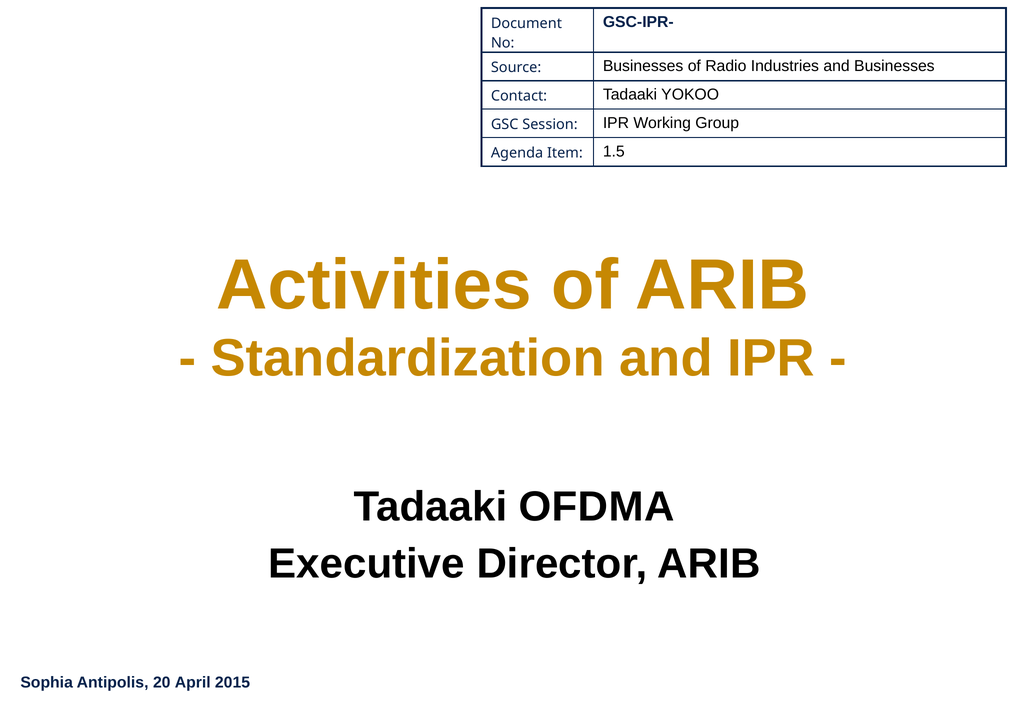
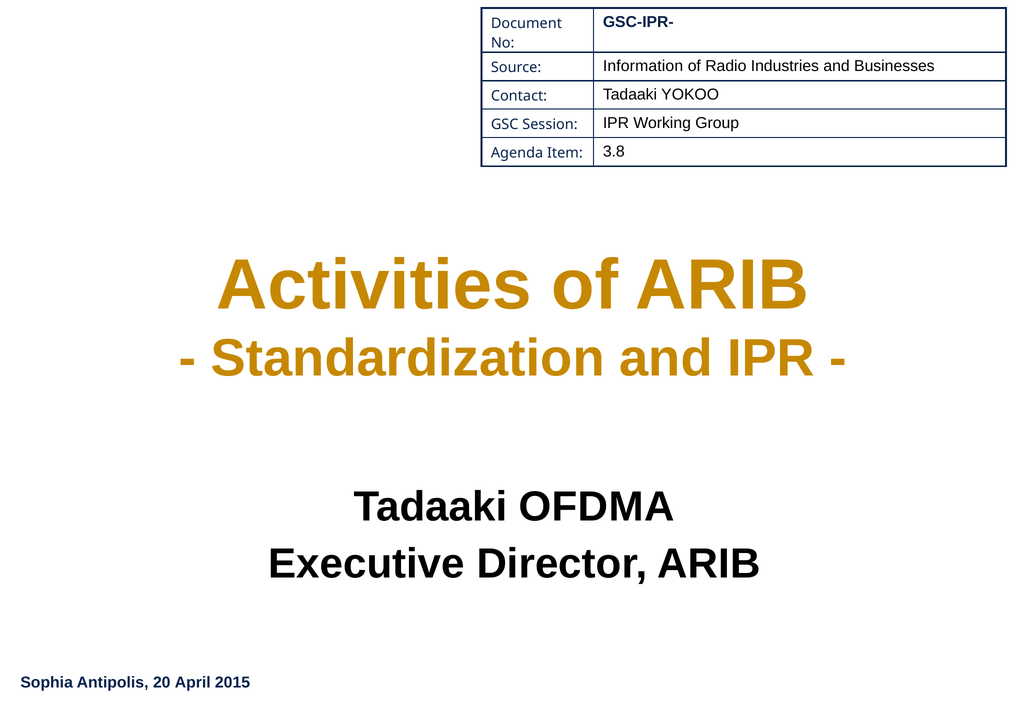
Source Businesses: Businesses -> Information (643, 66)
1.5: 1.5 -> 3.8 (614, 151)
